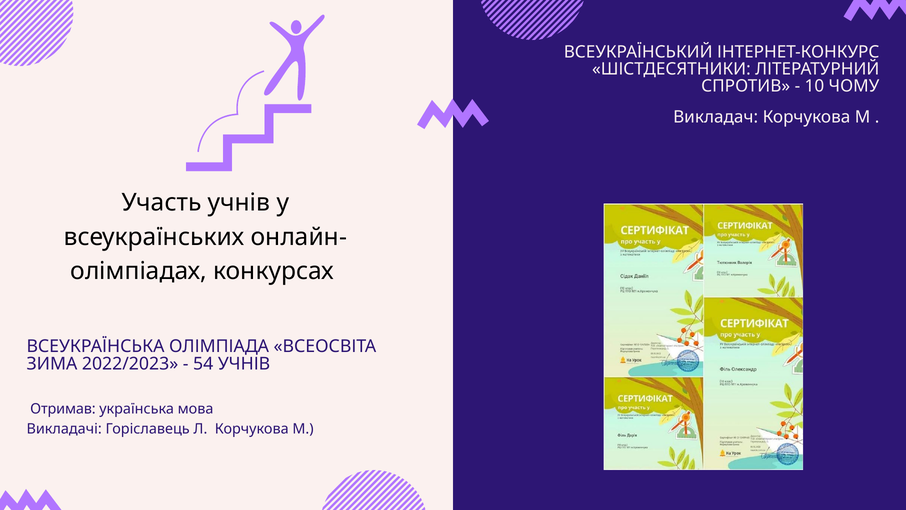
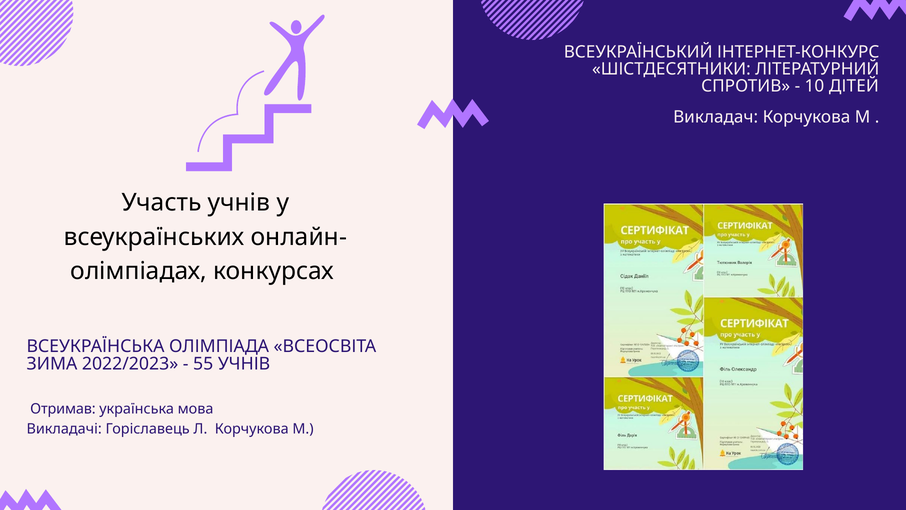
ЧОМУ: ЧОМУ -> ДІТЕЙ (854, 86)
54: 54 -> 55 (203, 364)
